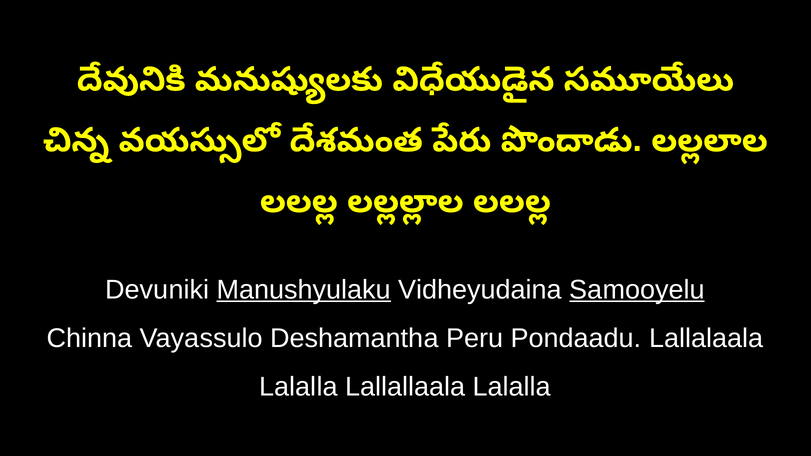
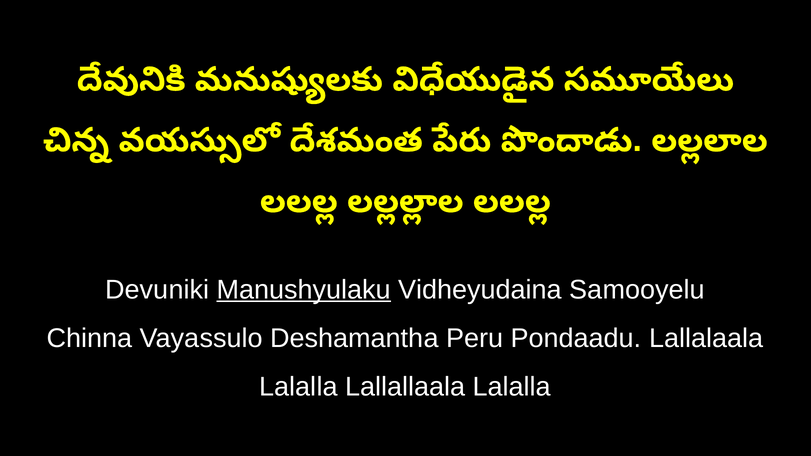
Samooyelu underline: present -> none (637, 290)
